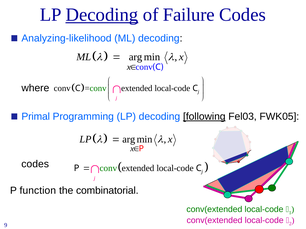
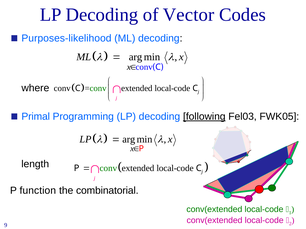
Decoding underline: present -> none (102, 15)
Failure: Failure -> Vector (189, 15)
Analyzing-likelihood: Analyzing-likelihood -> Purposes-likelihood (66, 38)
codes: codes -> length (35, 164)
